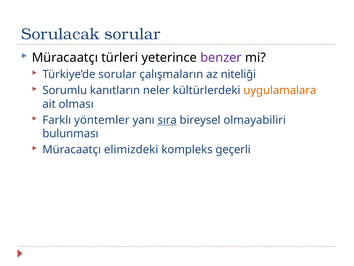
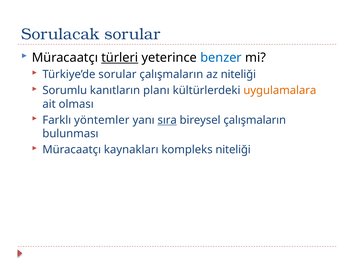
türleri underline: none -> present (120, 58)
benzer colour: purple -> blue (221, 58)
neler: neler -> planı (156, 90)
bireysel olmayabiliri: olmayabiliri -> çalışmaların (255, 120)
elimizdeki: elimizdeki -> kaynakları (131, 149)
kompleks geçerli: geçerli -> niteliği (233, 149)
